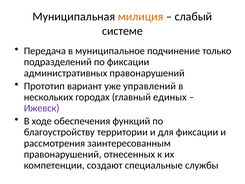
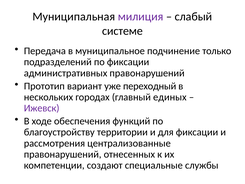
милиция colour: orange -> purple (141, 17)
управлений: управлений -> переходный (150, 86)
заинтересованным: заинтересованным -> централизованные (129, 143)
